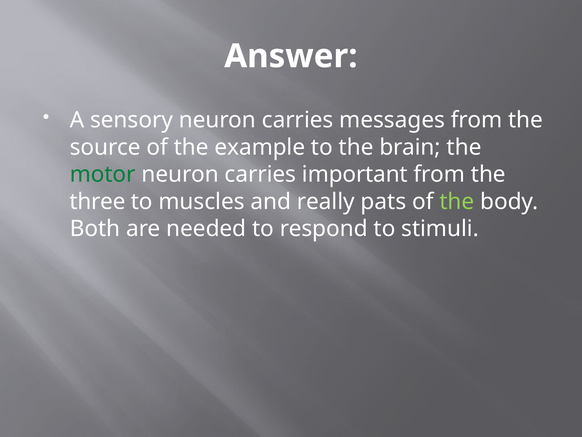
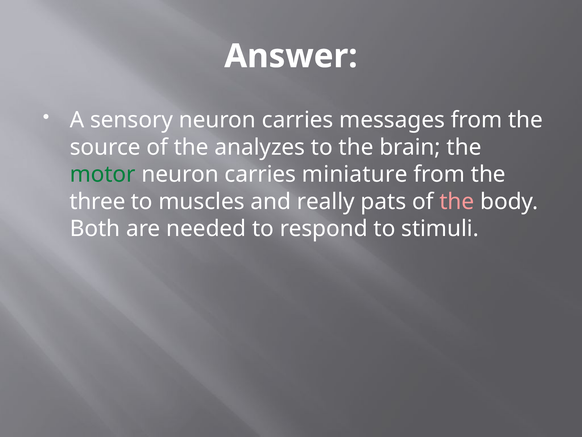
example: example -> analyzes (260, 147)
important: important -> miniature (355, 174)
the colour: light green -> pink (457, 201)
